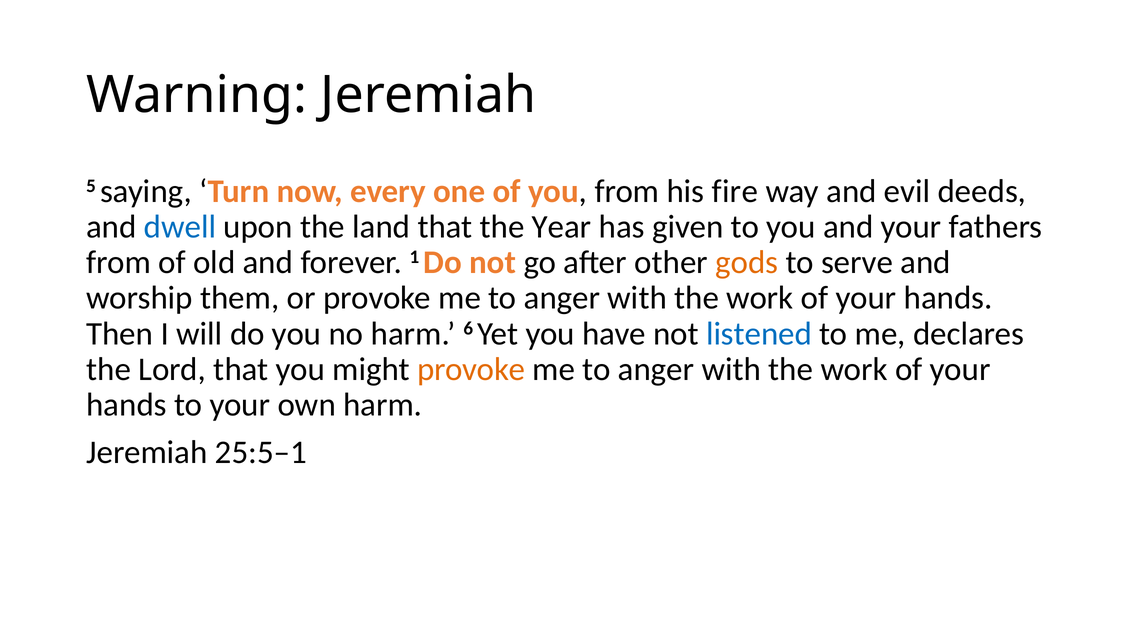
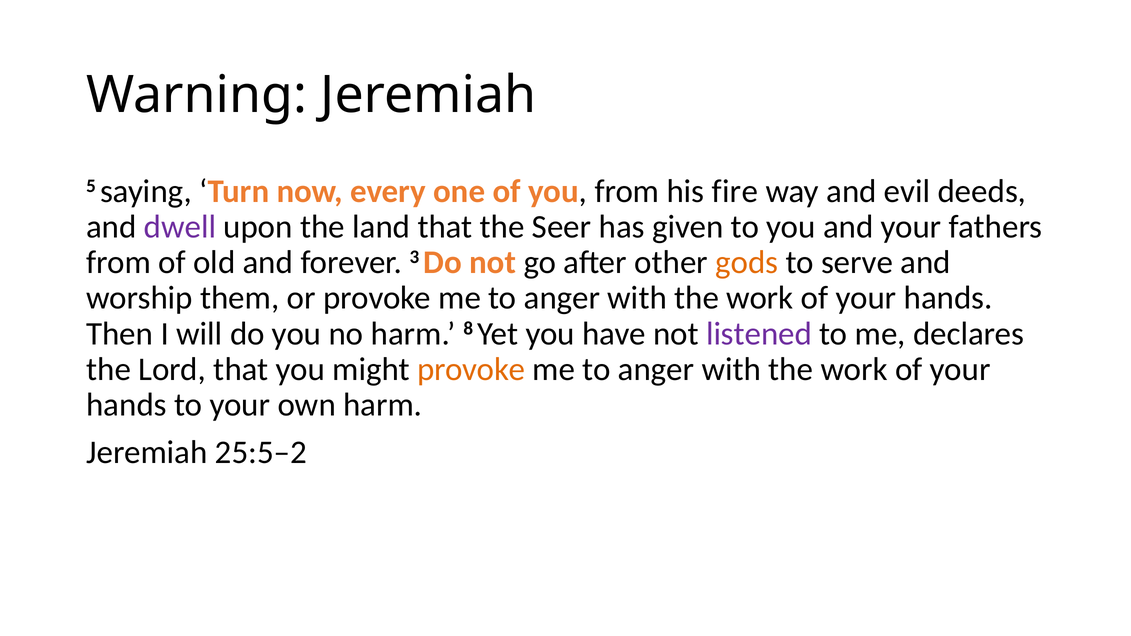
dwell colour: blue -> purple (180, 227)
Year: Year -> Seer (562, 227)
1: 1 -> 3 (414, 257)
6: 6 -> 8 (468, 328)
listened colour: blue -> purple (759, 334)
25:5–1: 25:5–1 -> 25:5–2 (261, 452)
